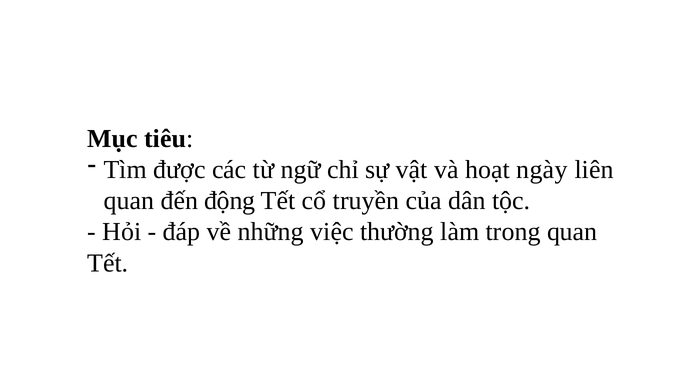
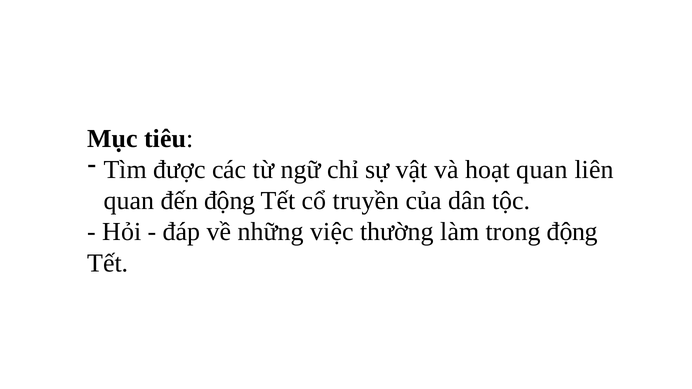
hoạt ngày: ngày -> quan (542, 170)
trong quan: quan -> động (572, 232)
